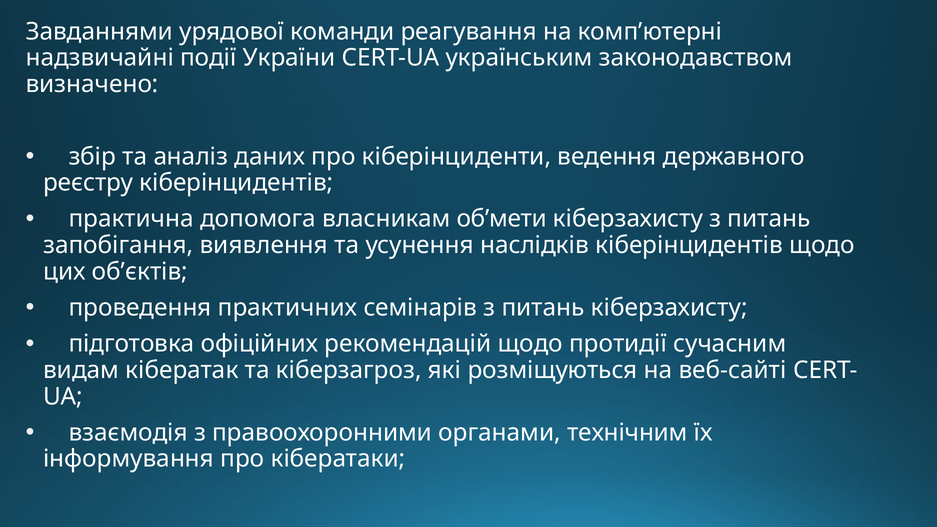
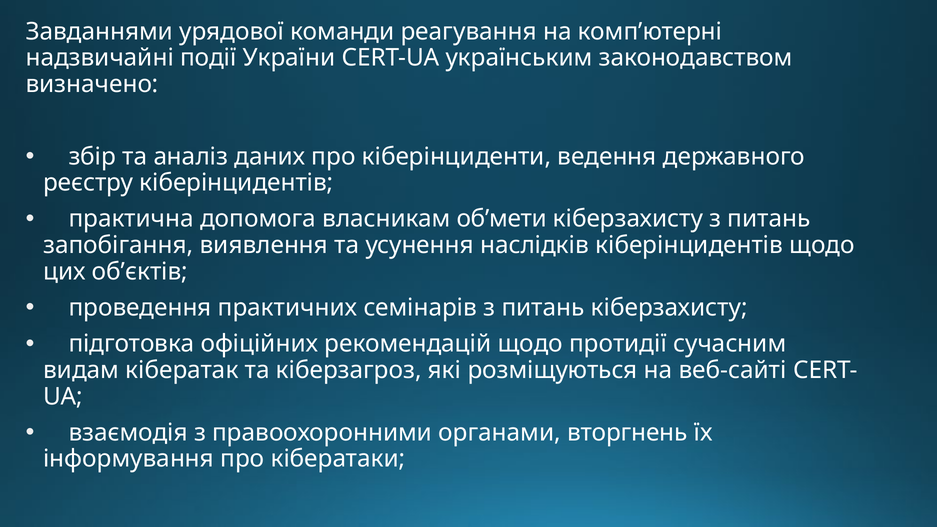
технічним: технічним -> вторгнень (627, 433)
